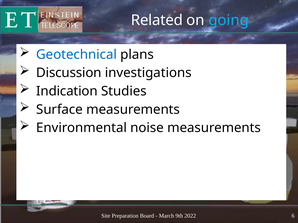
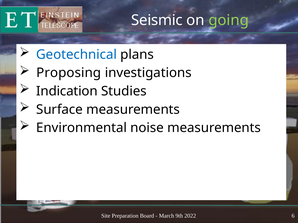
Related: Related -> Seismic (157, 20)
going colour: light blue -> light green (229, 20)
Discussion: Discussion -> Proposing (69, 73)
